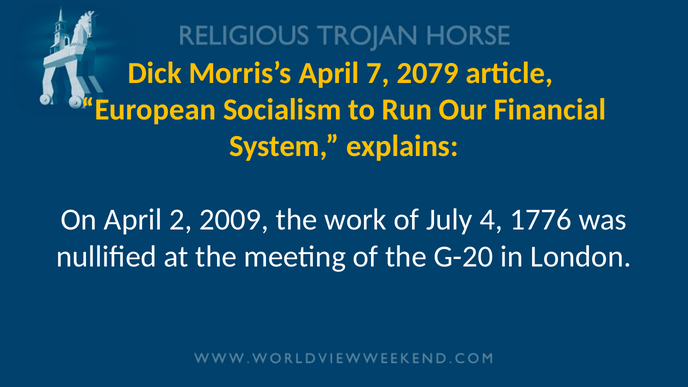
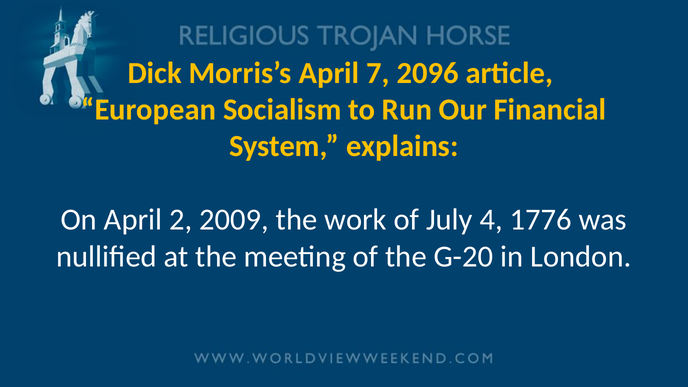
2079: 2079 -> 2096 (428, 73)
